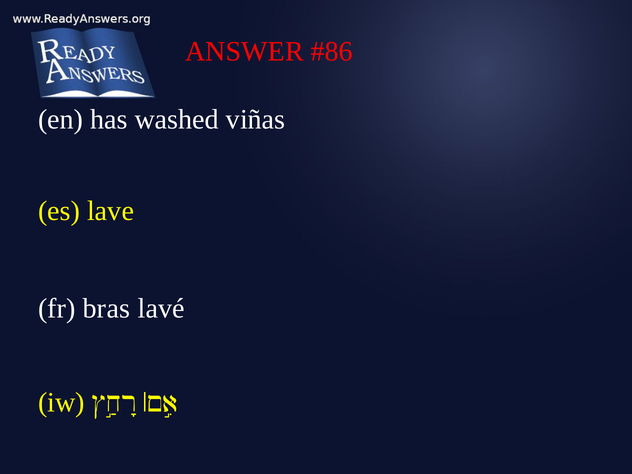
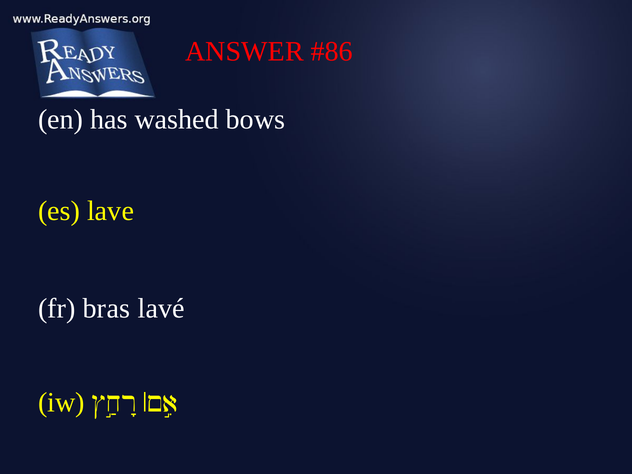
viñas: viñas -> bows (256, 119)
